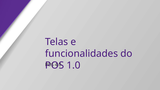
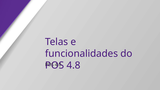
1.0: 1.0 -> 4.8 (73, 65)
